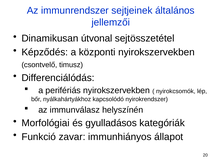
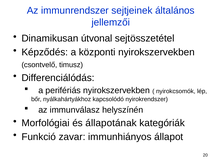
gyulladásos: gyulladásos -> állapotának (111, 123)
